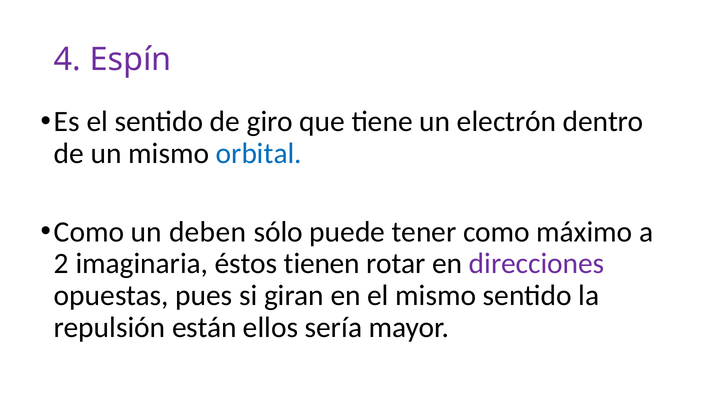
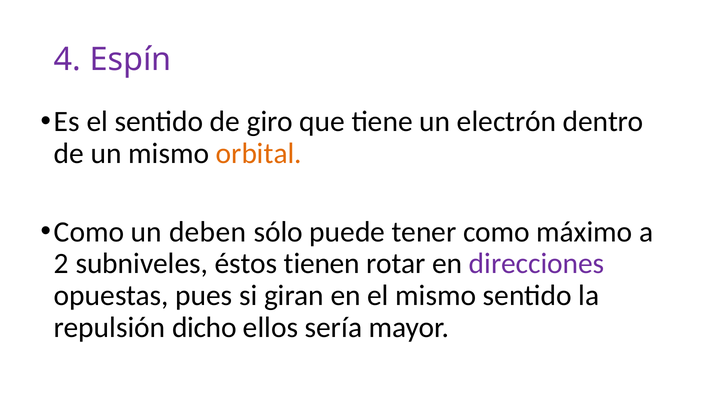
orbital colour: blue -> orange (259, 154)
imaginaria: imaginaria -> subniveles (142, 264)
están: están -> dicho (204, 328)
